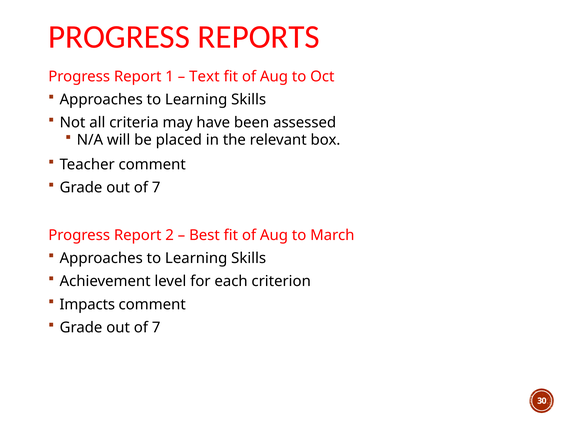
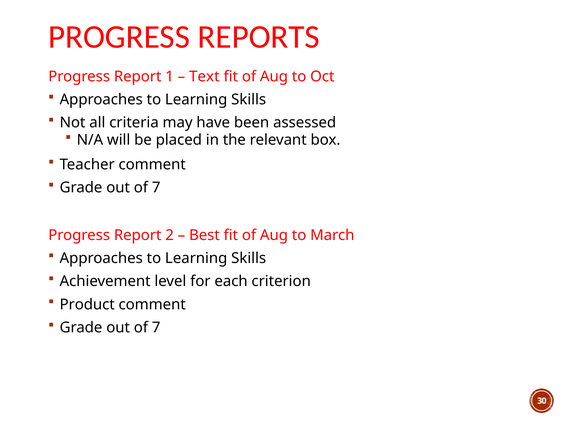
Impacts: Impacts -> Product (87, 304)
